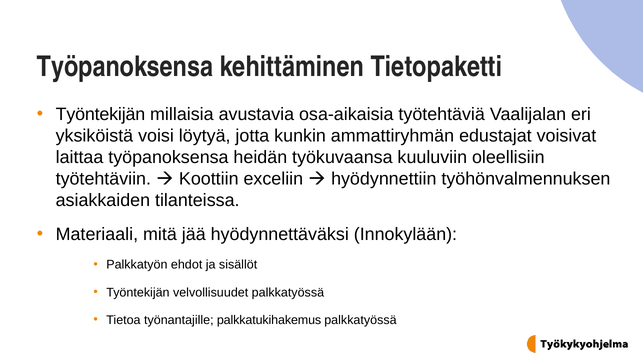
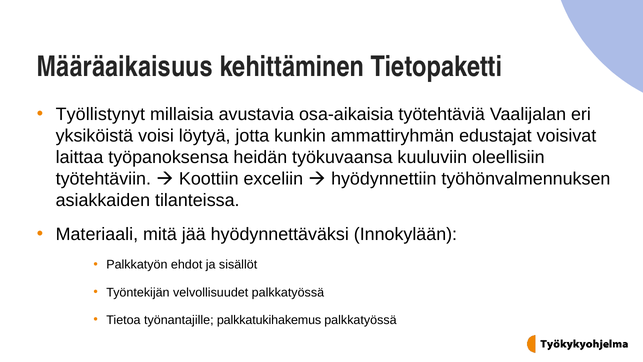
Työpanoksensa: Työpanoksensa -> Määräaikaisuus (125, 67)
Työntekijän: Työntekijän -> Työllistynyt (100, 114)
